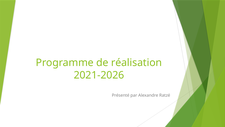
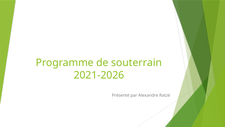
réalisation: réalisation -> souterrain (137, 63)
